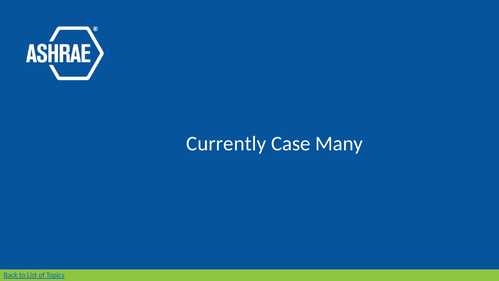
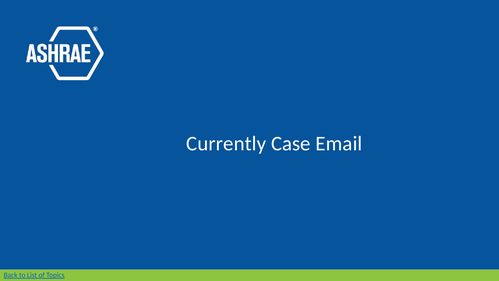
Many: Many -> Email (339, 144)
